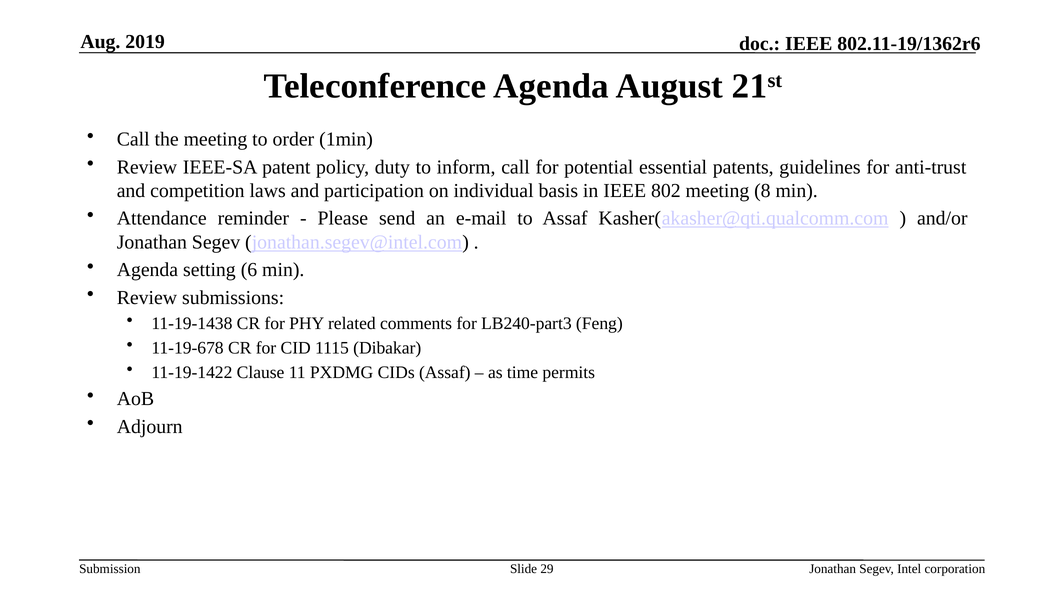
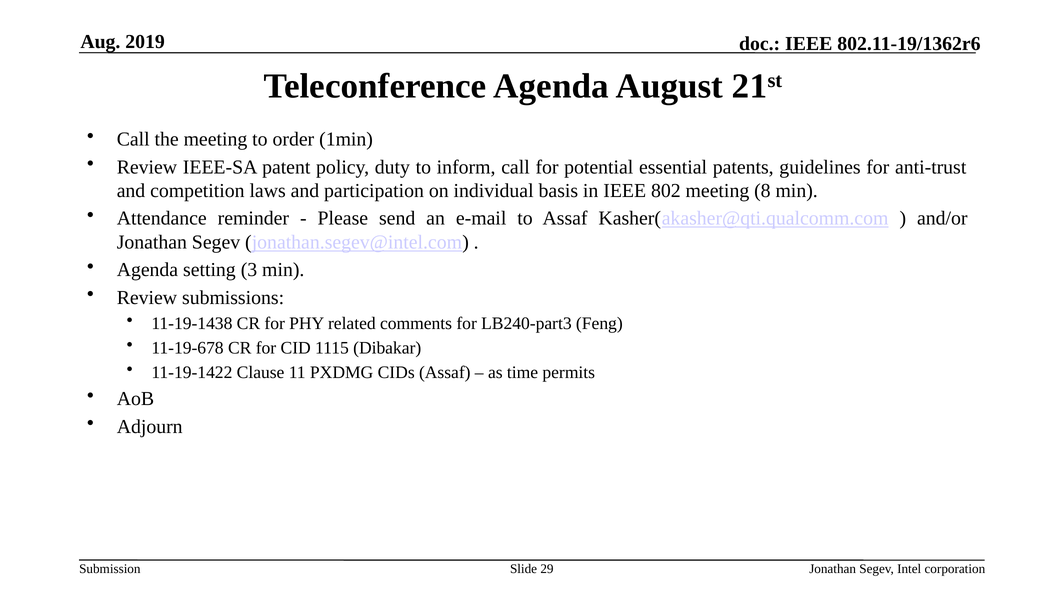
6: 6 -> 3 (249, 270)
